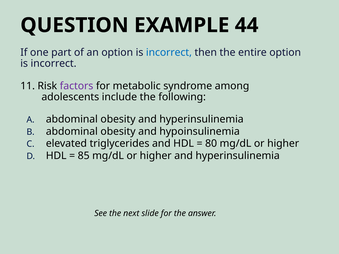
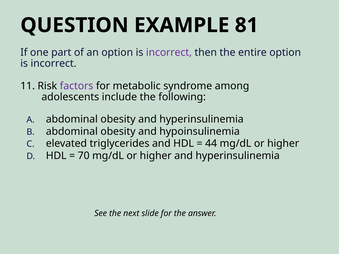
44: 44 -> 81 (247, 25)
incorrect colour: blue -> purple (169, 52)
80: 80 -> 44 (211, 144)
85: 85 -> 70 (84, 156)
